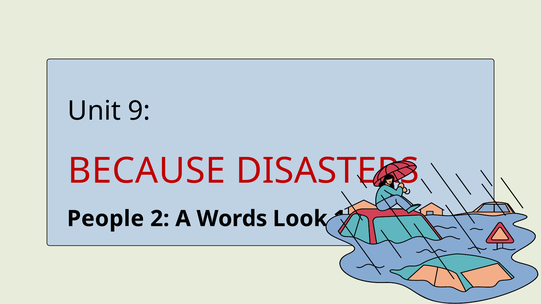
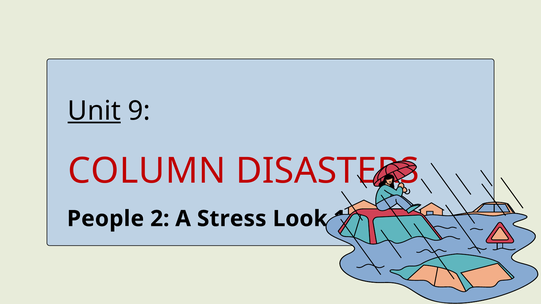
Unit underline: none -> present (94, 111)
BECAUSE: BECAUSE -> COLUMN (147, 171)
Words: Words -> Stress (232, 219)
